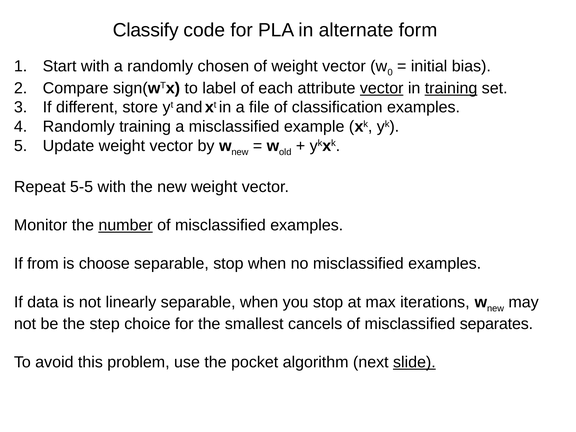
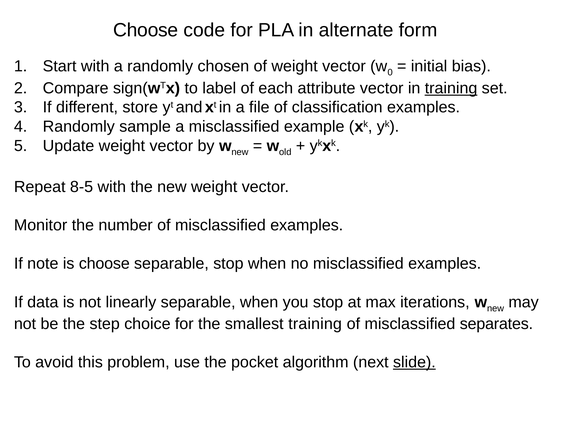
Classify: Classify -> Choose (146, 30)
vector underline: present -> none (382, 88)
Randomly training: training -> sample (145, 127)
5-5: 5-5 -> 8-5 (82, 187)
number underline: present -> none (126, 225)
from: from -> note (43, 264)
smallest cancels: cancels -> training (315, 324)
